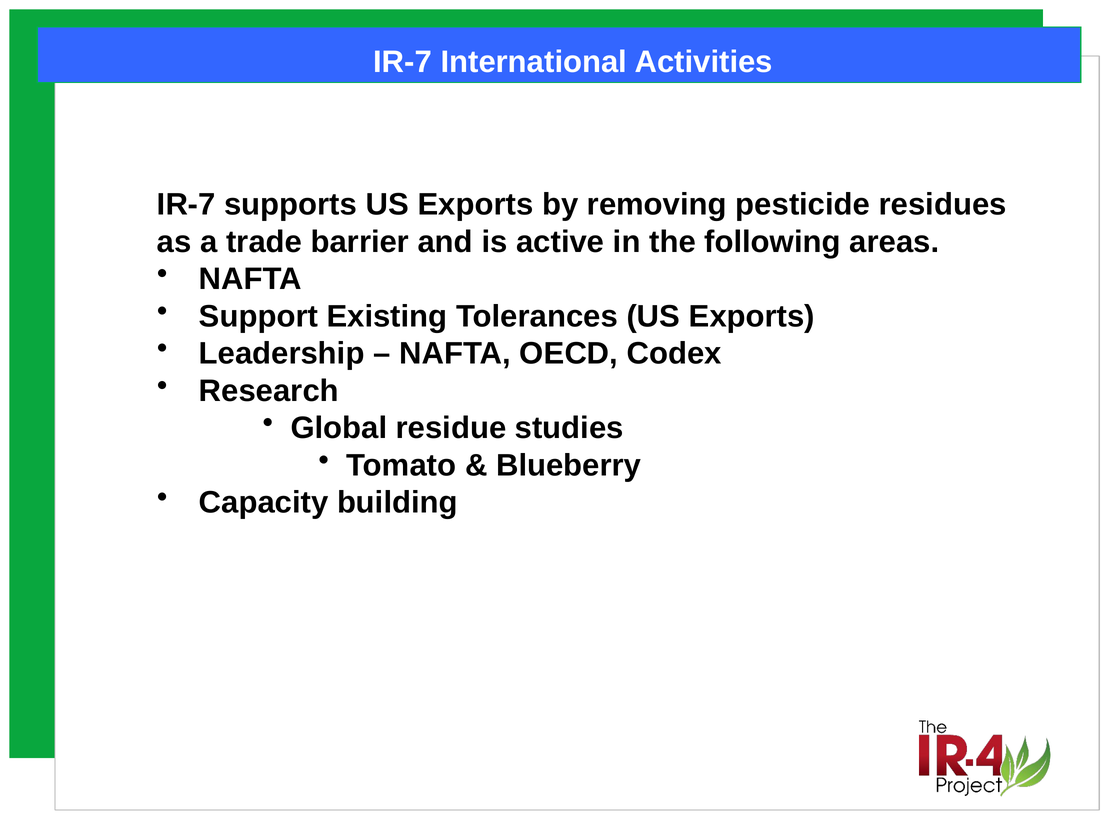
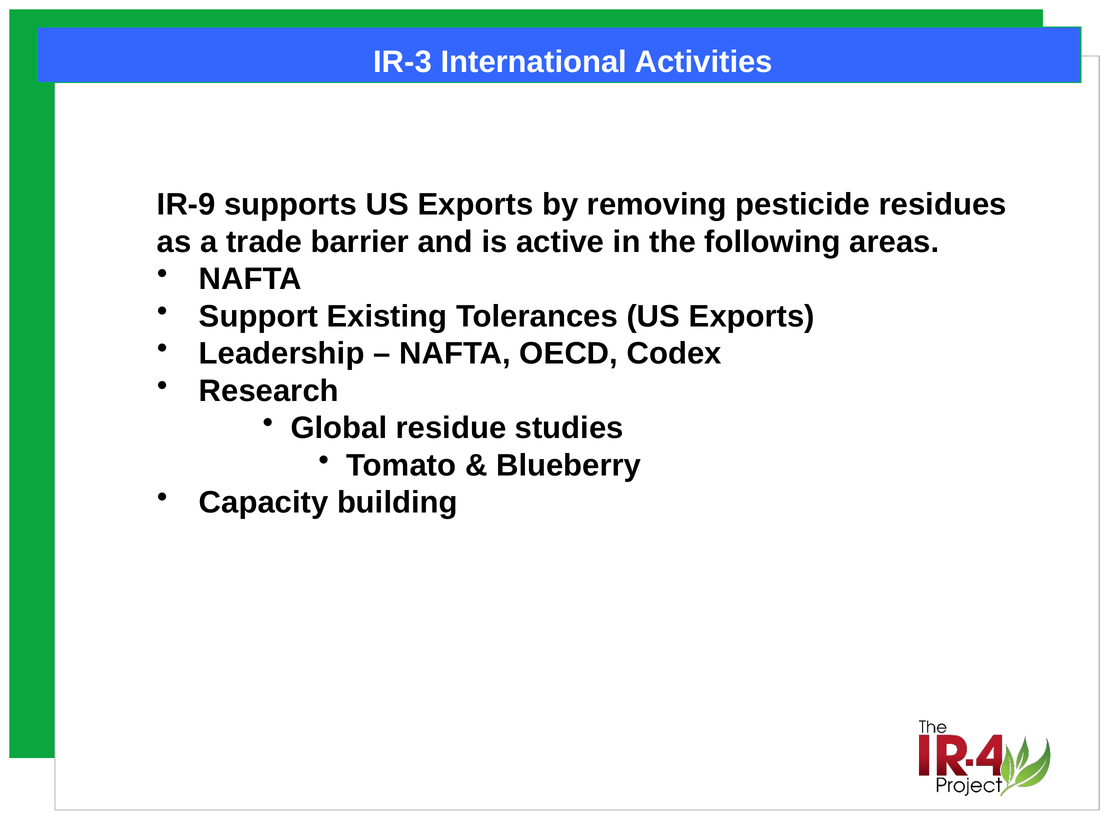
IR-7: IR-7 -> IR-3 (403, 62)
IR-7: IR-7 -> IR-9 (186, 205)
